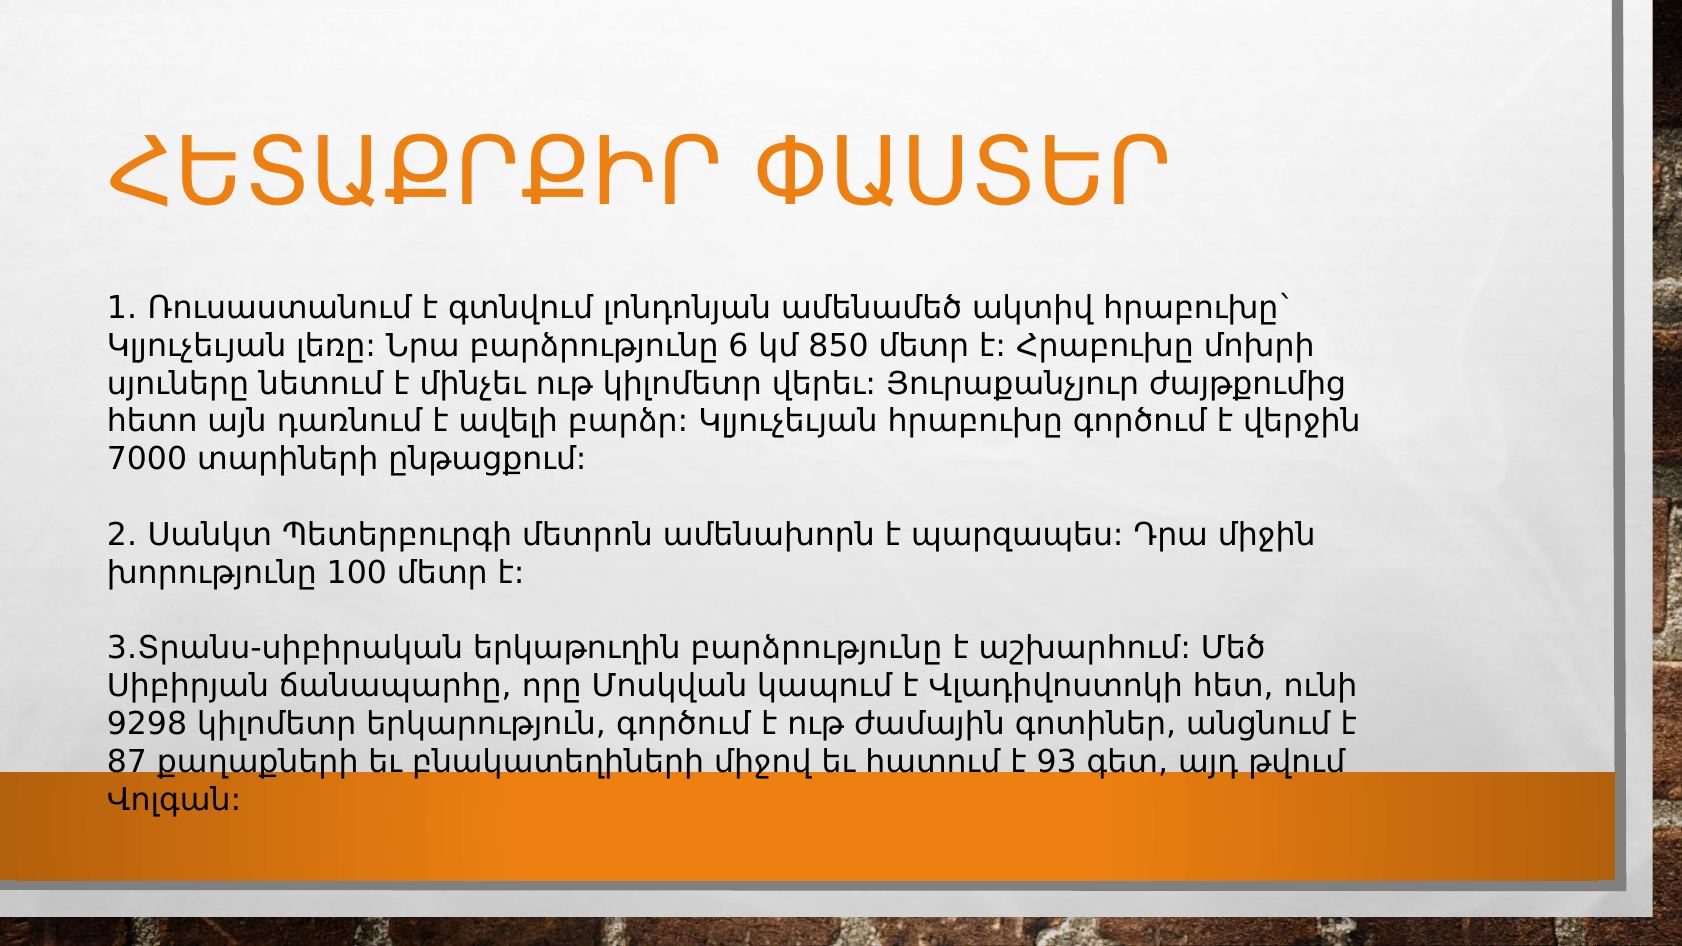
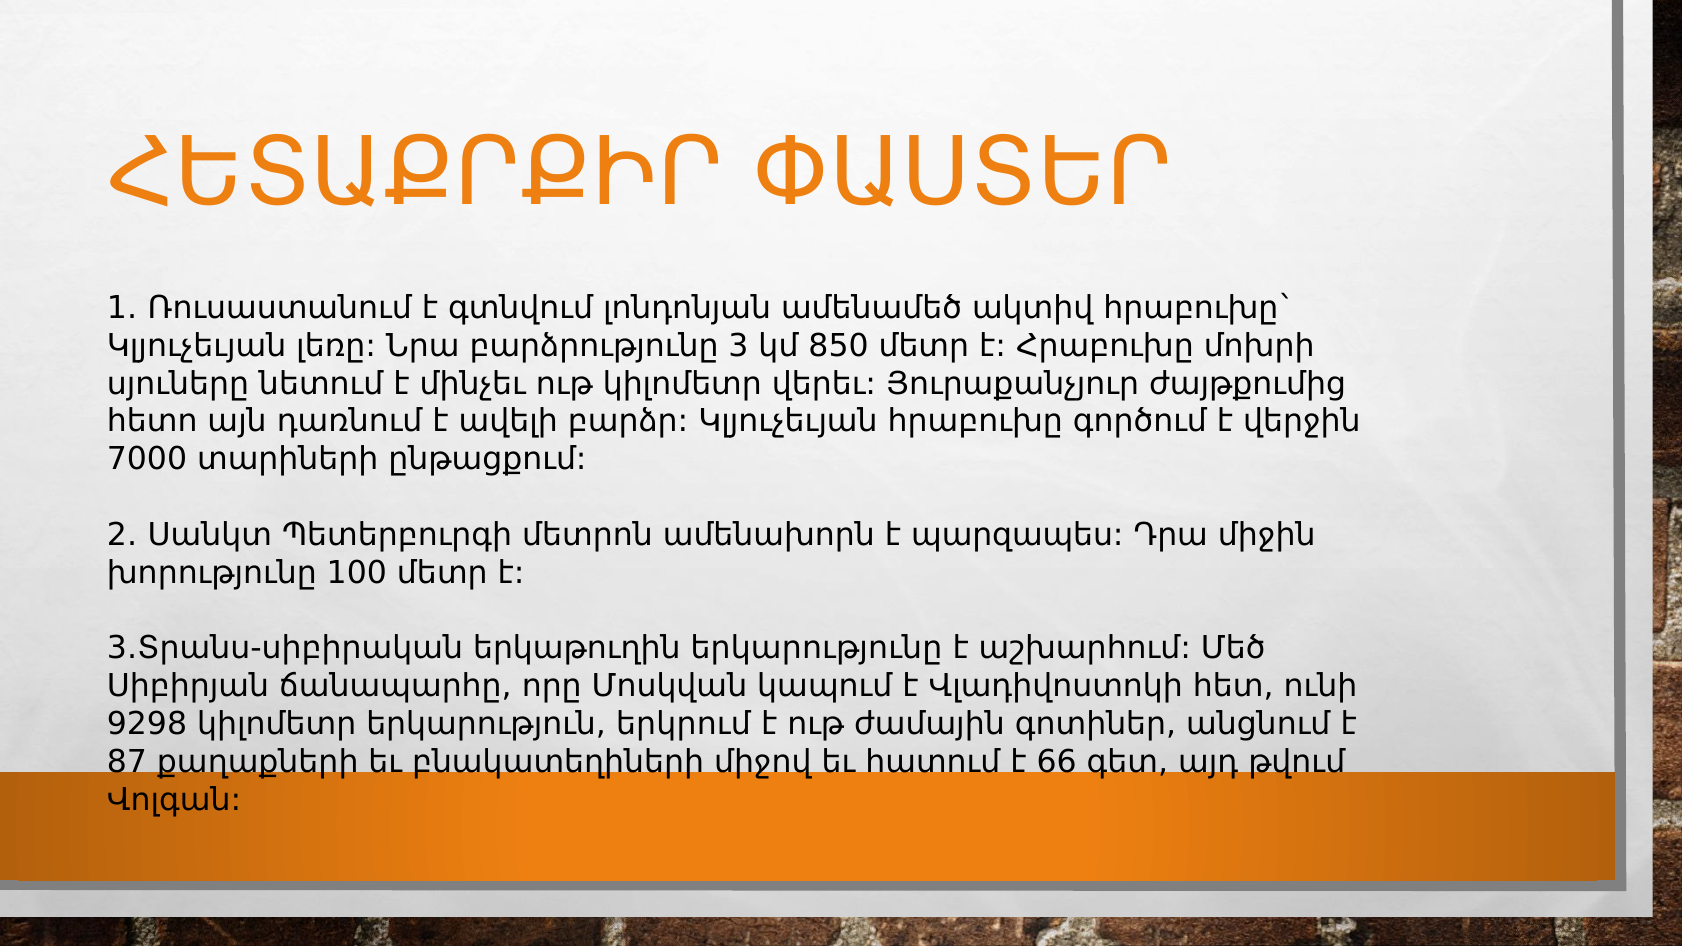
6: 6 -> 3 (738, 346)
երկաթուղին բարձրությունը: բարձրությունը -> երկարությունը (816, 649)
երկարություն գործում: գործում -> երկրում (683, 724)
93: 93 -> 66 (1057, 762)
